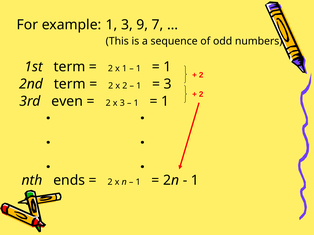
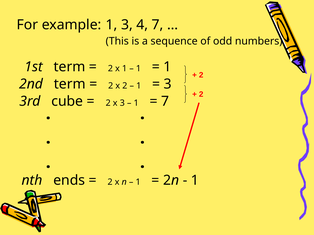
9: 9 -> 4 (142, 25)
even: even -> cube (67, 101)
1: 1 -> 7 (165, 101)
